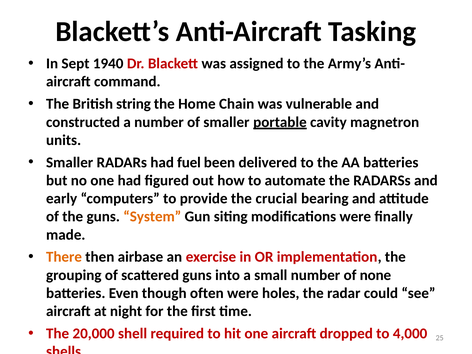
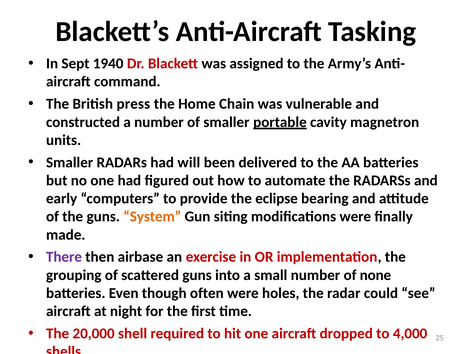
string: string -> press (133, 104)
fuel: fuel -> will (189, 162)
crucial: crucial -> eclipse (277, 199)
There colour: orange -> purple (64, 257)
